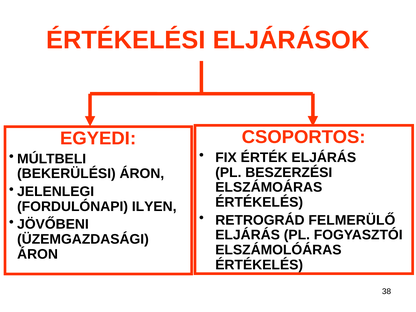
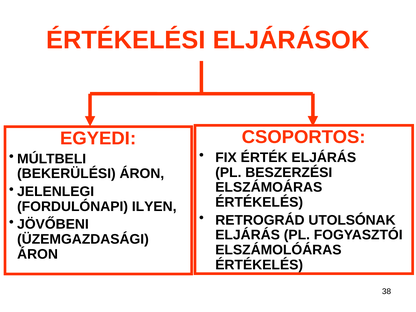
FELMERÜLŐ: FELMERÜLŐ -> UTOLSÓNAK (352, 220)
